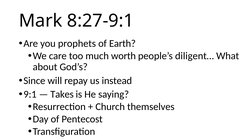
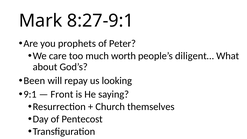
Earth: Earth -> Peter (122, 43)
Since: Since -> Been (34, 81)
instead: instead -> looking (117, 81)
Takes: Takes -> Front (62, 94)
